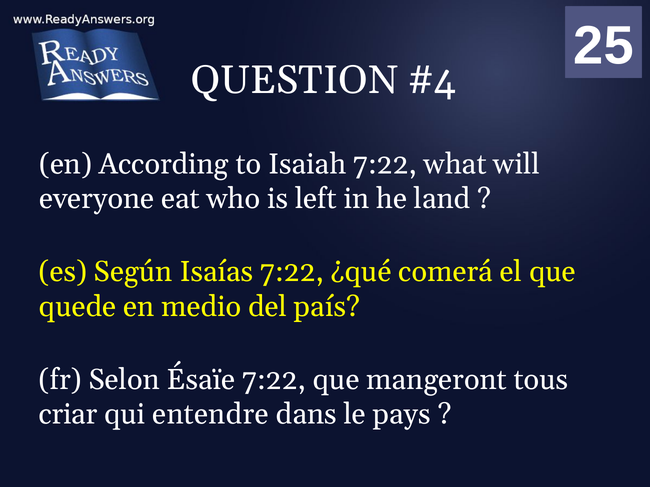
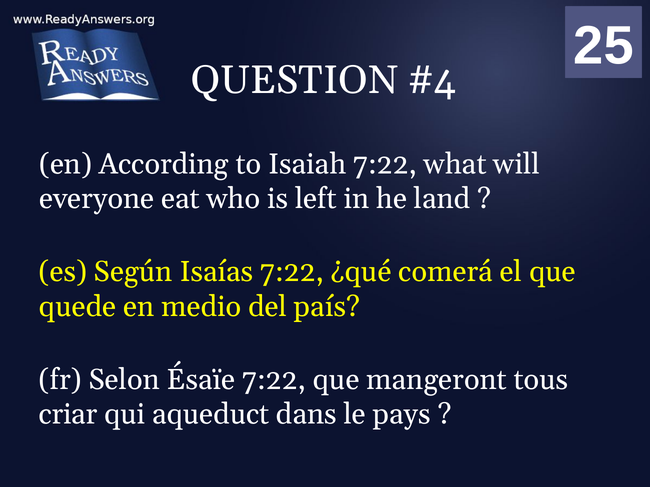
entendre: entendre -> aqueduct (211, 415)
